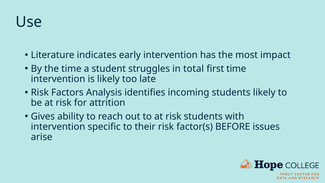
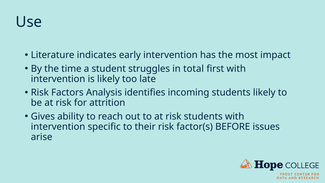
first time: time -> with (236, 69)
